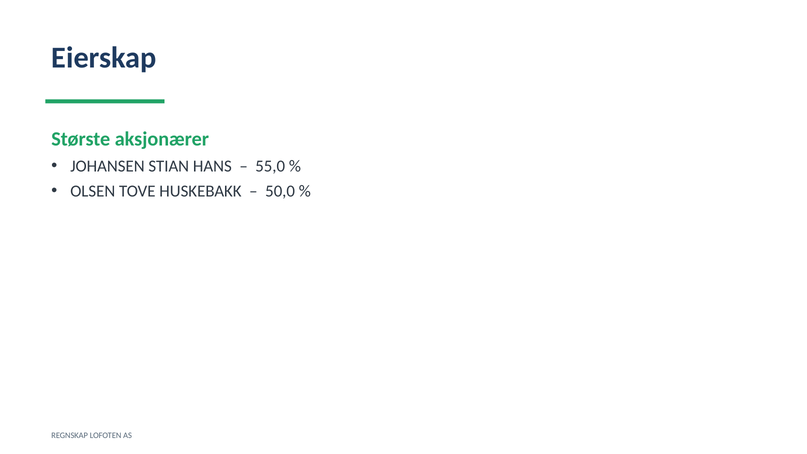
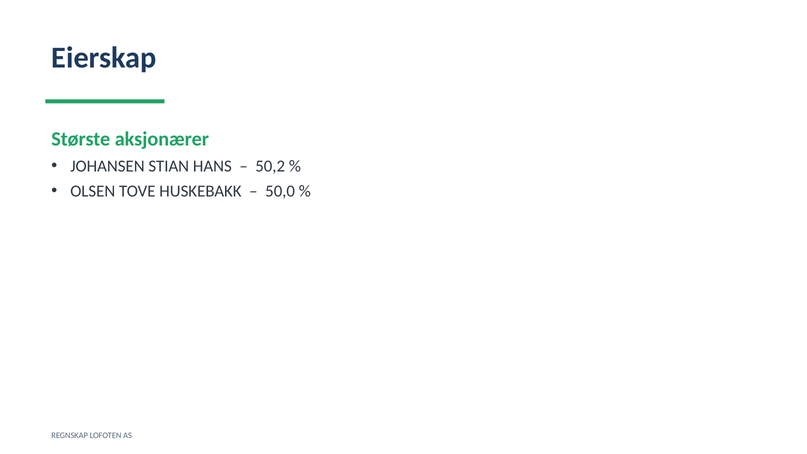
55,0: 55,0 -> 50,2 (270, 166)
